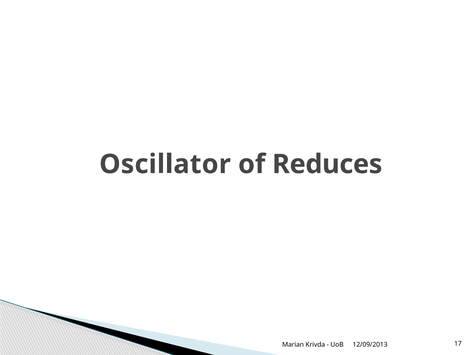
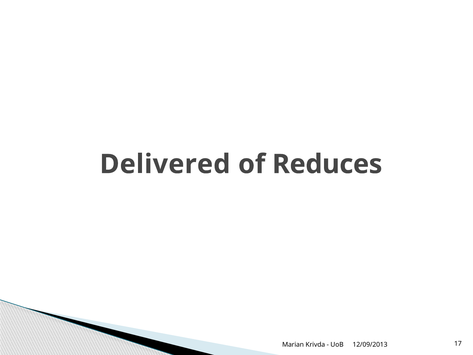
Oscillator: Oscillator -> Delivered (165, 164)
